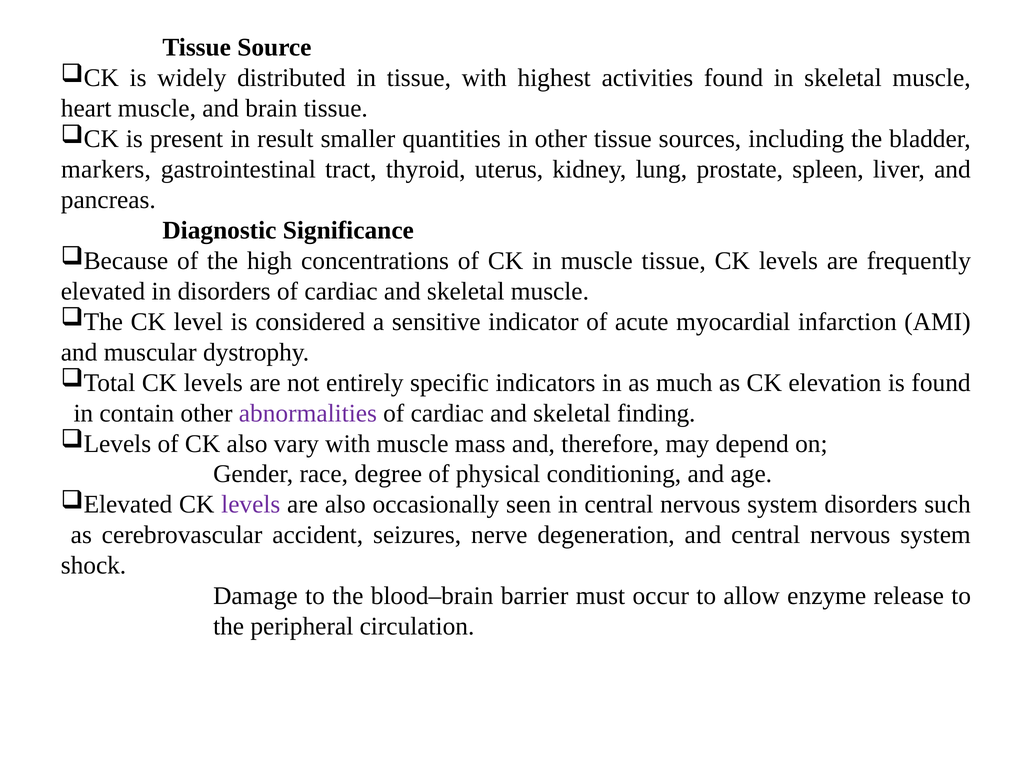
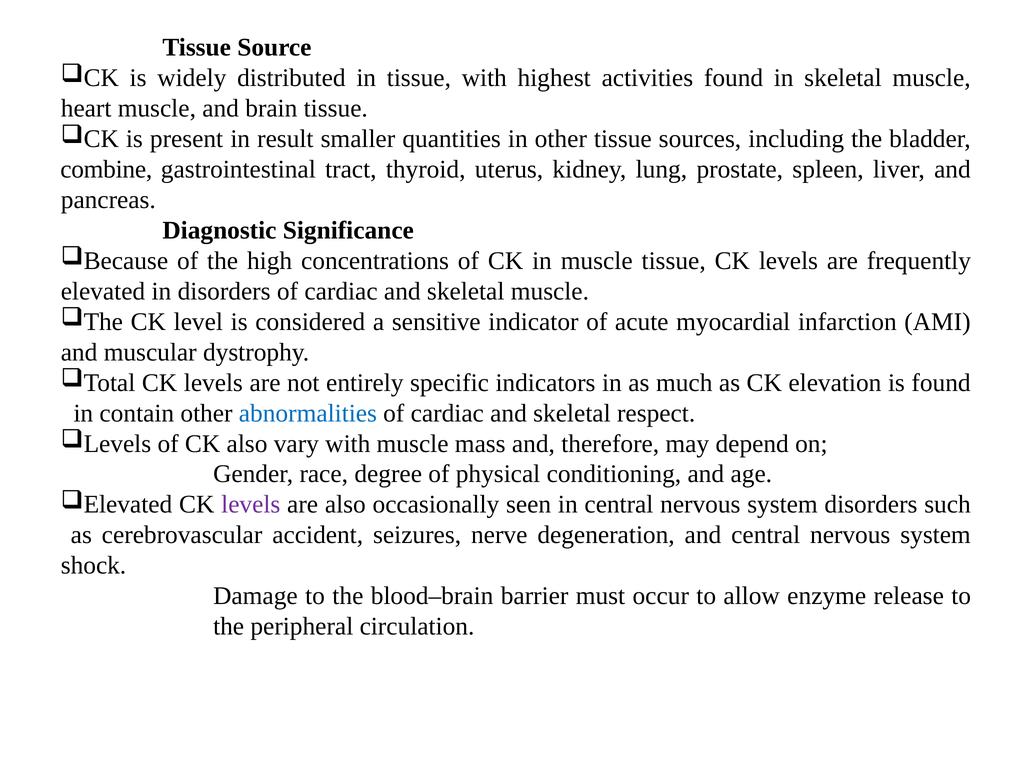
markers: markers -> combine (106, 169)
abnormalities colour: purple -> blue (308, 413)
finding: finding -> respect (656, 413)
